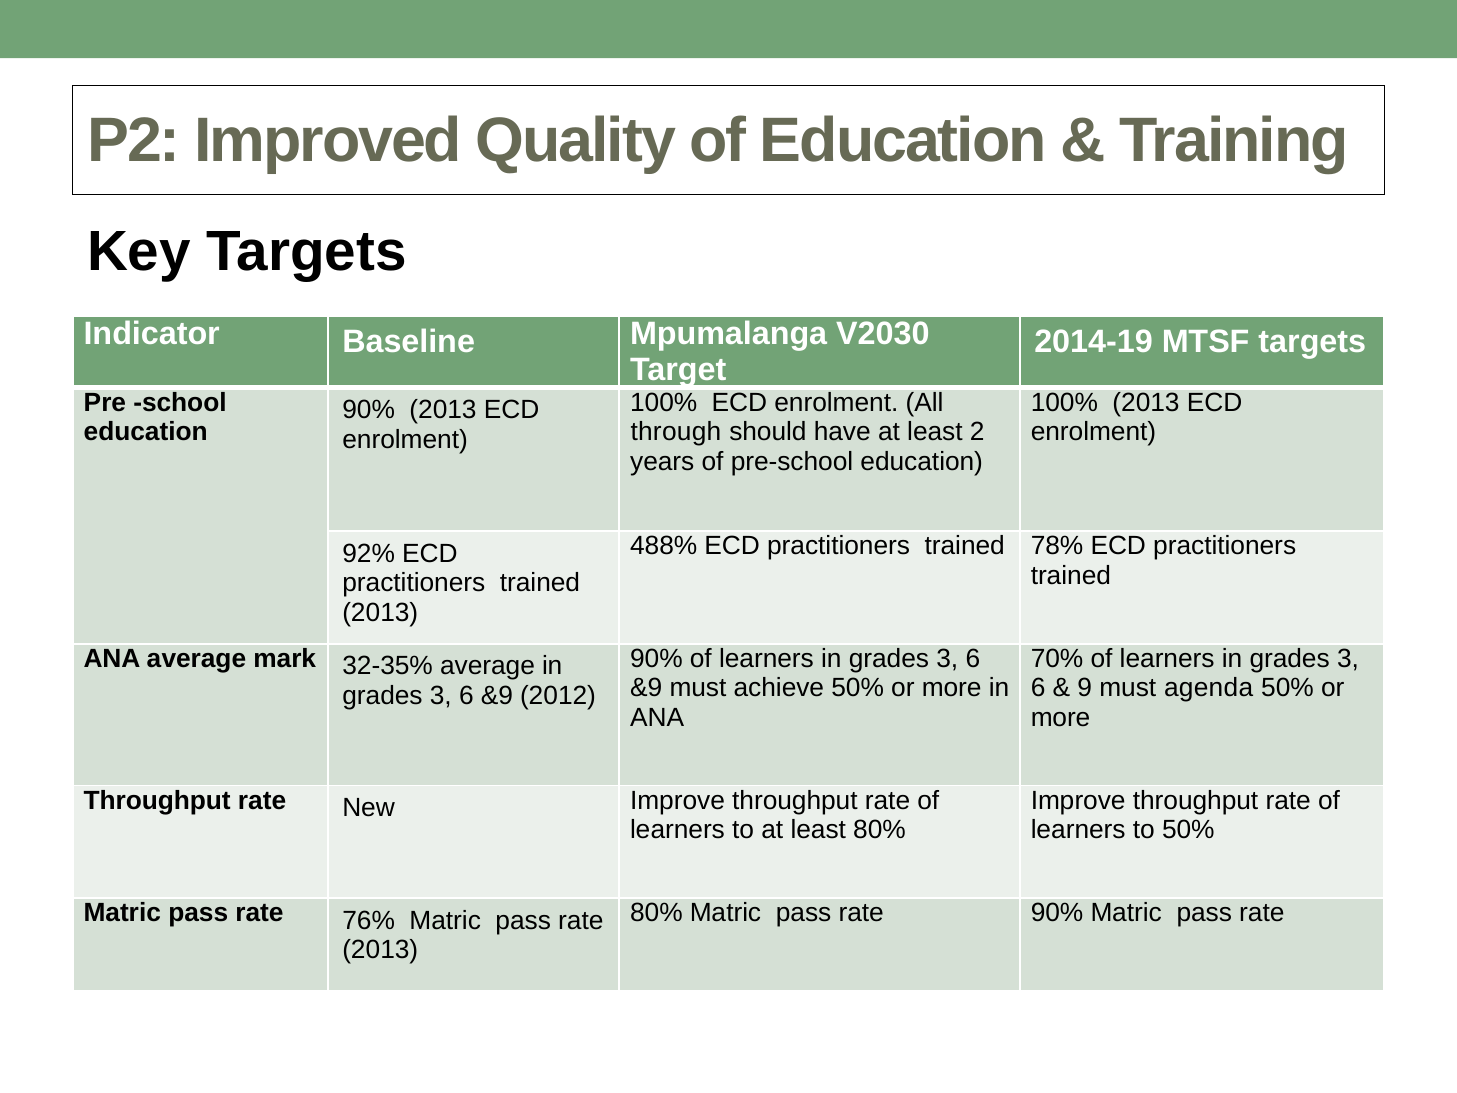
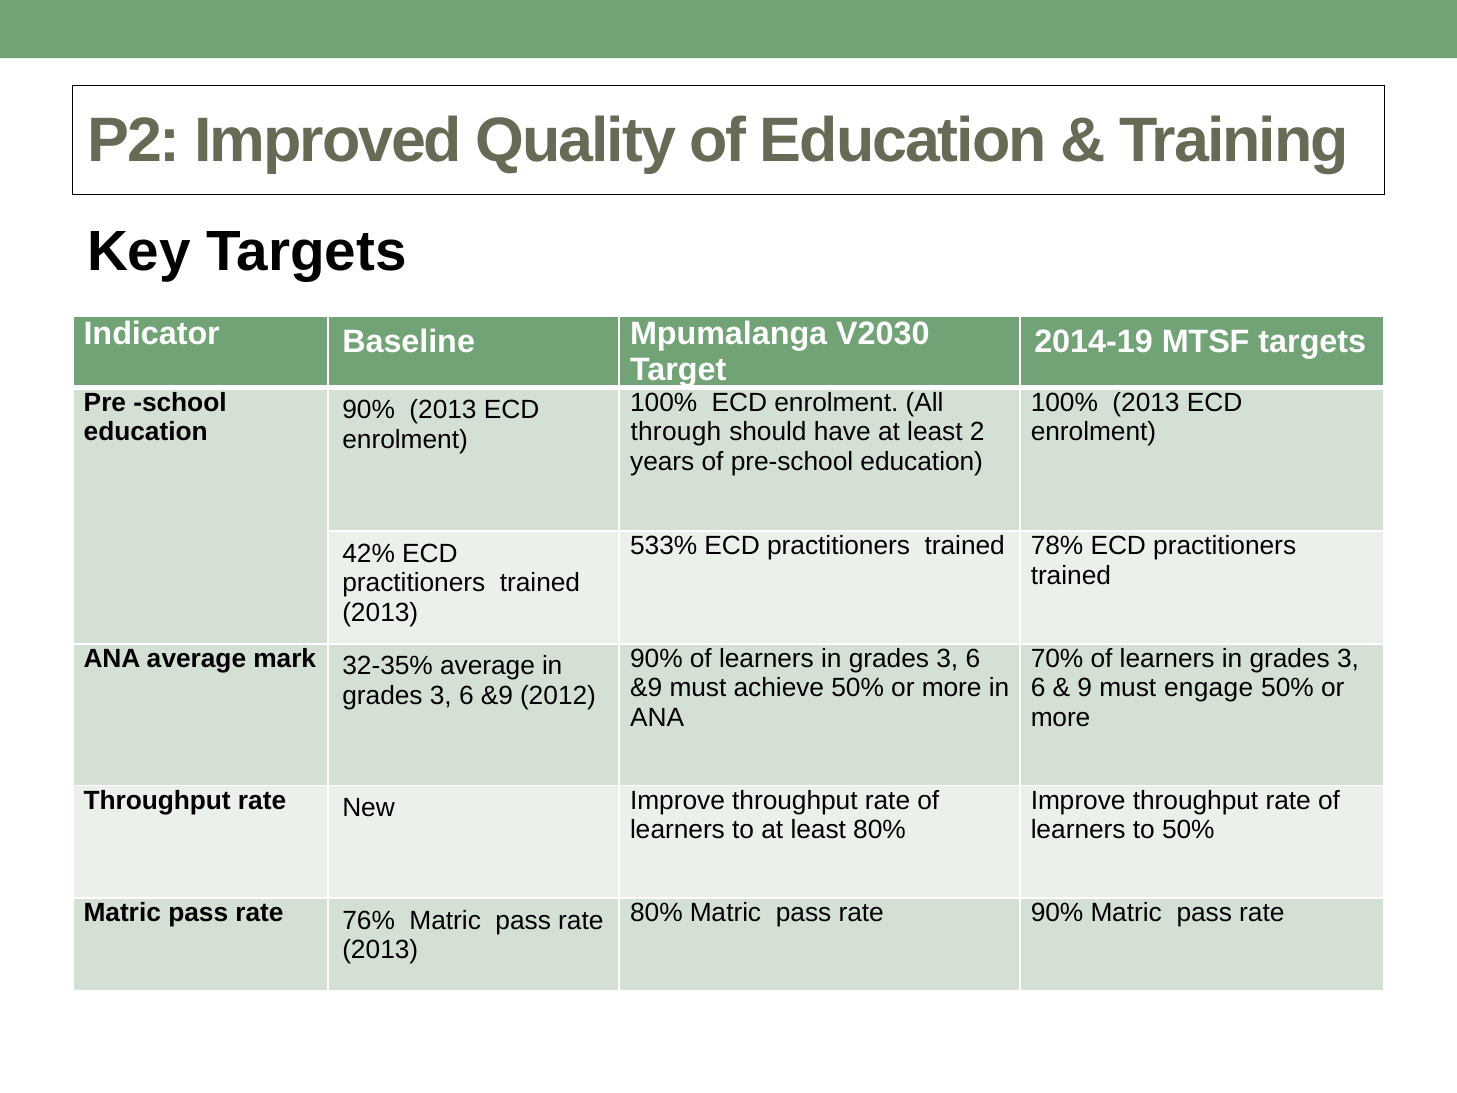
488%: 488% -> 533% (664, 546)
92%: 92% -> 42% (369, 553)
agenda: agenda -> engage (1209, 688)
